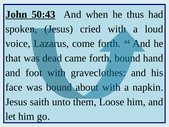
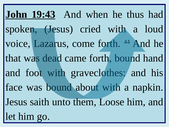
50:43: 50:43 -> 19:43 (43, 14)
